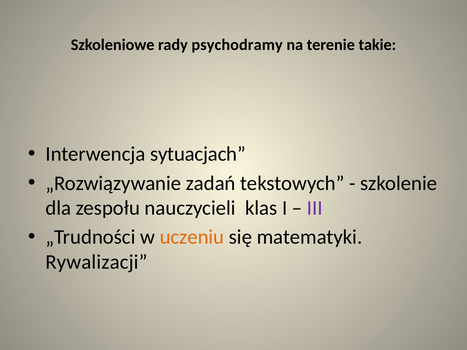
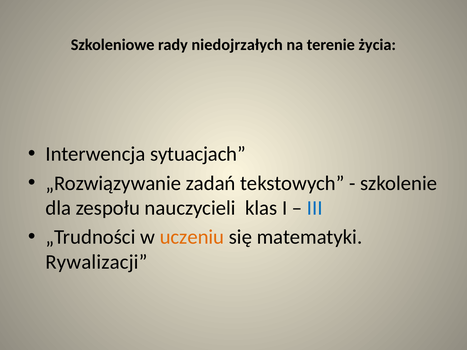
psychodramy: psychodramy -> niedojrzałych (237, 45)
takie: takie -> życia (377, 45)
III colour: purple -> blue (315, 208)
